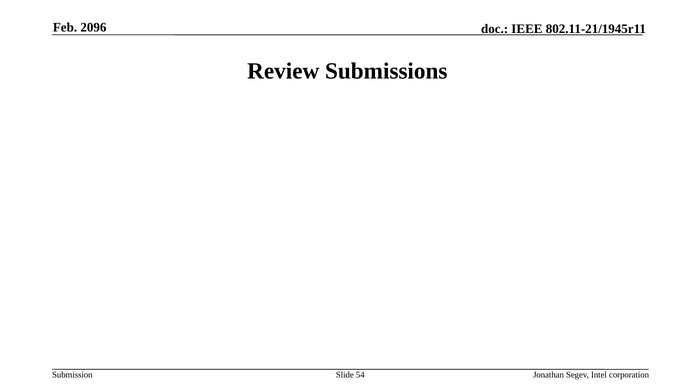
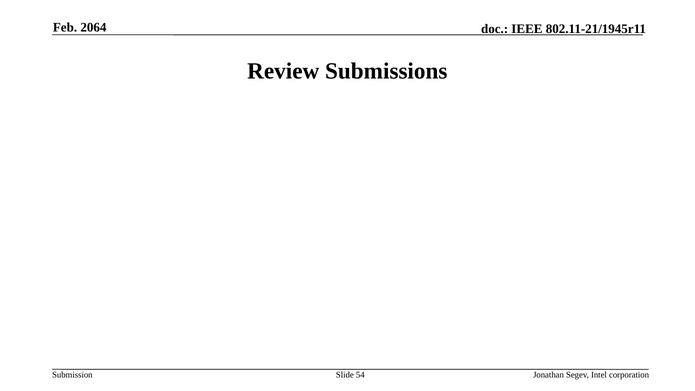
2096: 2096 -> 2064 (93, 28)
